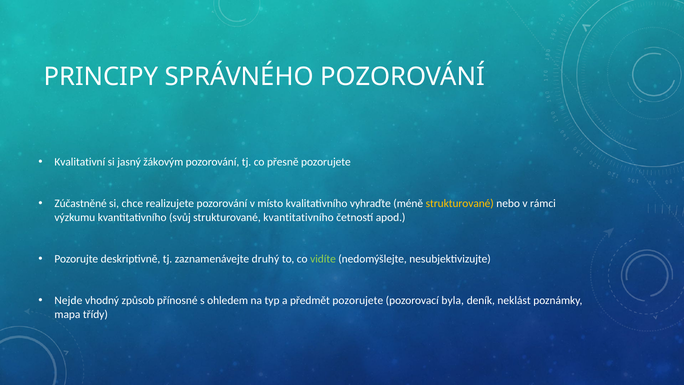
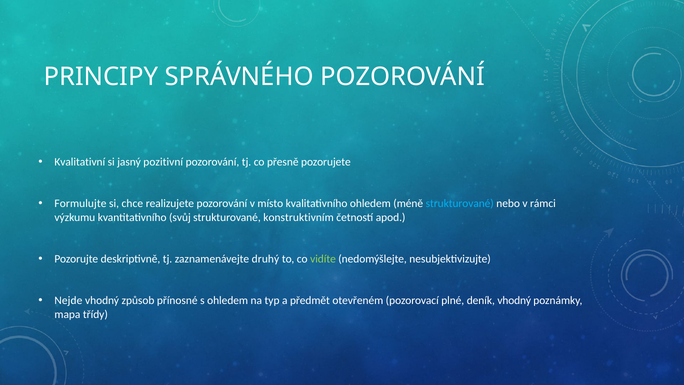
žákovým: žákovým -> pozitivní (163, 162)
Zúčastněné: Zúčastněné -> Formulujte (80, 204)
kvalitativního vyhraďte: vyhraďte -> ohledem (370, 204)
strukturované colour: yellow -> light blue (460, 204)
strukturované kvantitativního: kvantitativního -> konstruktivním (299, 217)
předmět pozorujete: pozorujete -> otevřeném (358, 300)
byla: byla -> plné (453, 300)
deník neklást: neklást -> vhodný (514, 300)
